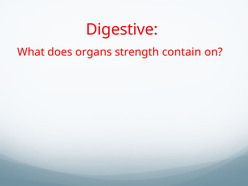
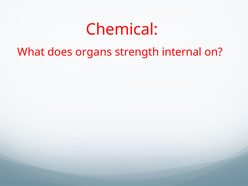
Digestive: Digestive -> Chemical (122, 30)
contain: contain -> internal (182, 52)
